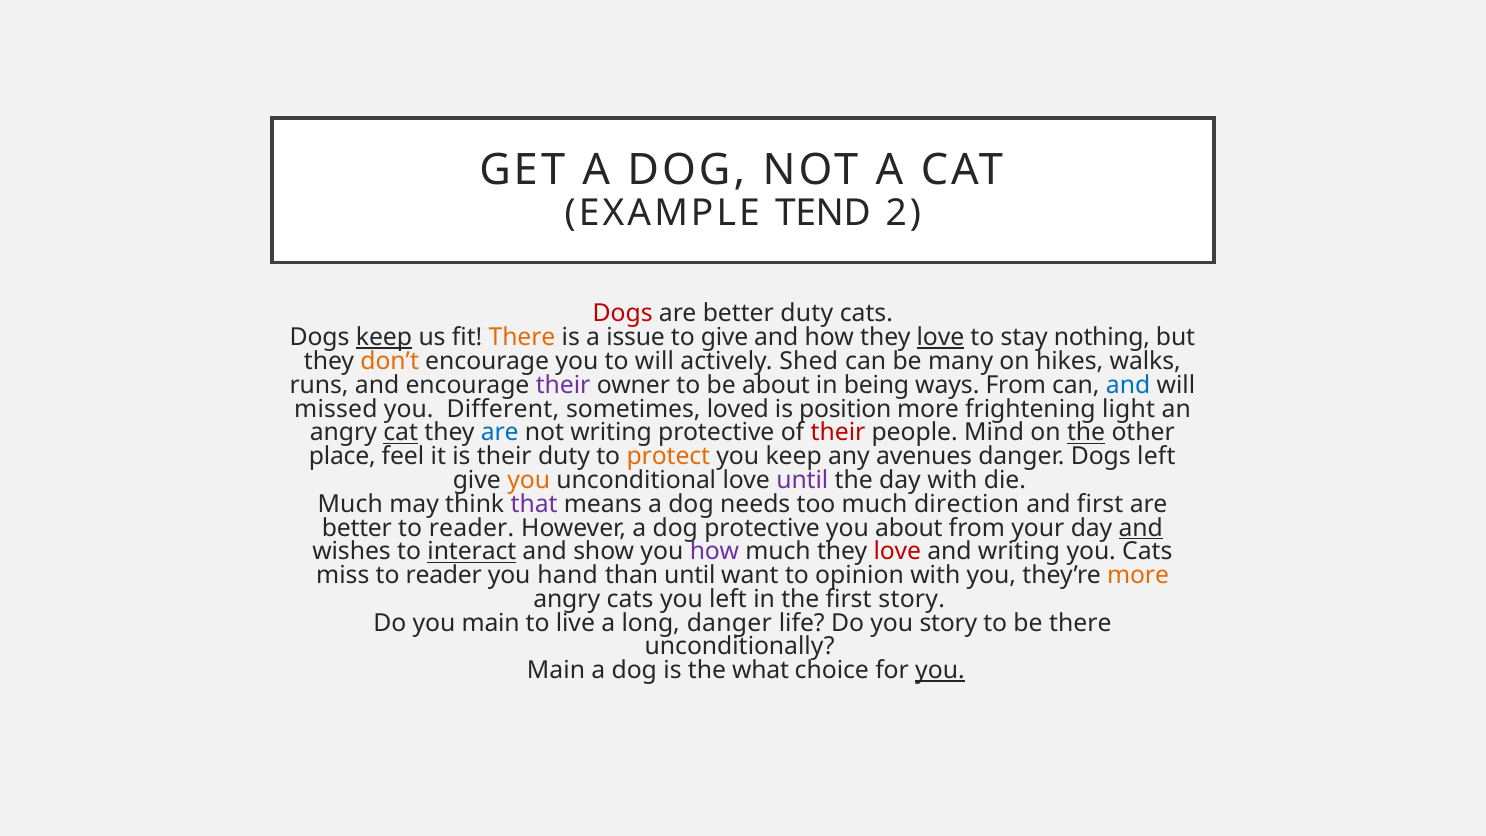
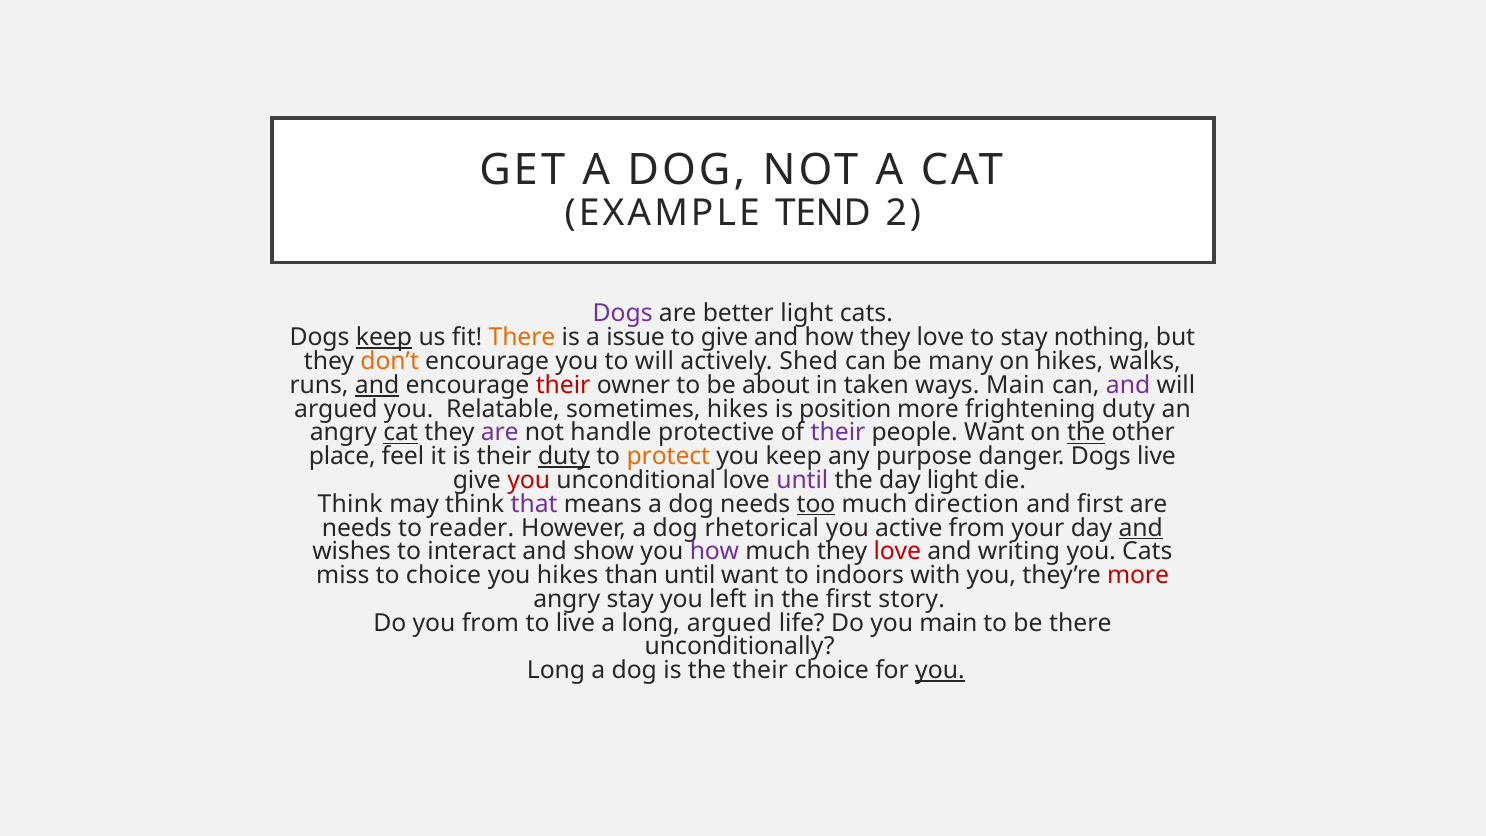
Dogs colour: red -> purple (623, 314)
better duty: duty -> light (807, 314)
love underline: present -> none (940, 338)
and underline: none -> present (377, 385)
their colour: purple -> red (563, 385)
being: being -> taken (876, 385)
ways From: From -> Main (1016, 385)
and colour: blue -> purple (1128, 385)
missed: missed -> argued (336, 409)
Different: Different -> Relatable (503, 409)
sometimes loved: loved -> hikes (738, 409)
frightening light: light -> duty (1129, 409)
are colour: blue -> purple (500, 433)
not writing: writing -> handle (611, 433)
their colour: red -> purple (838, 433)
people Mind: Mind -> Want (994, 433)
duty underline: none -> present (564, 456)
avenues: avenues -> purpose (924, 456)
Dogs left: left -> live (1157, 456)
you colour: orange -> red (529, 480)
day with: with -> light (952, 480)
Much: Much -> Think (350, 504)
too underline: none -> present (816, 504)
better: better -> needs (357, 528)
dog protective: protective -> rhetorical (762, 528)
you about: about -> active (909, 528)
interact underline: present -> none (472, 552)
reader: reader -> choice (444, 575)
you hand: hand -> hikes (568, 575)
opinion: opinion -> indoors (860, 575)
more colour: orange -> red (1138, 575)
angry cats: cats -> stay (630, 599)
you main: main -> from (490, 623)
long danger: danger -> argued (729, 623)
you story: story -> main (948, 623)
Main: Main -> Long (556, 670)
the what: what -> their (760, 670)
